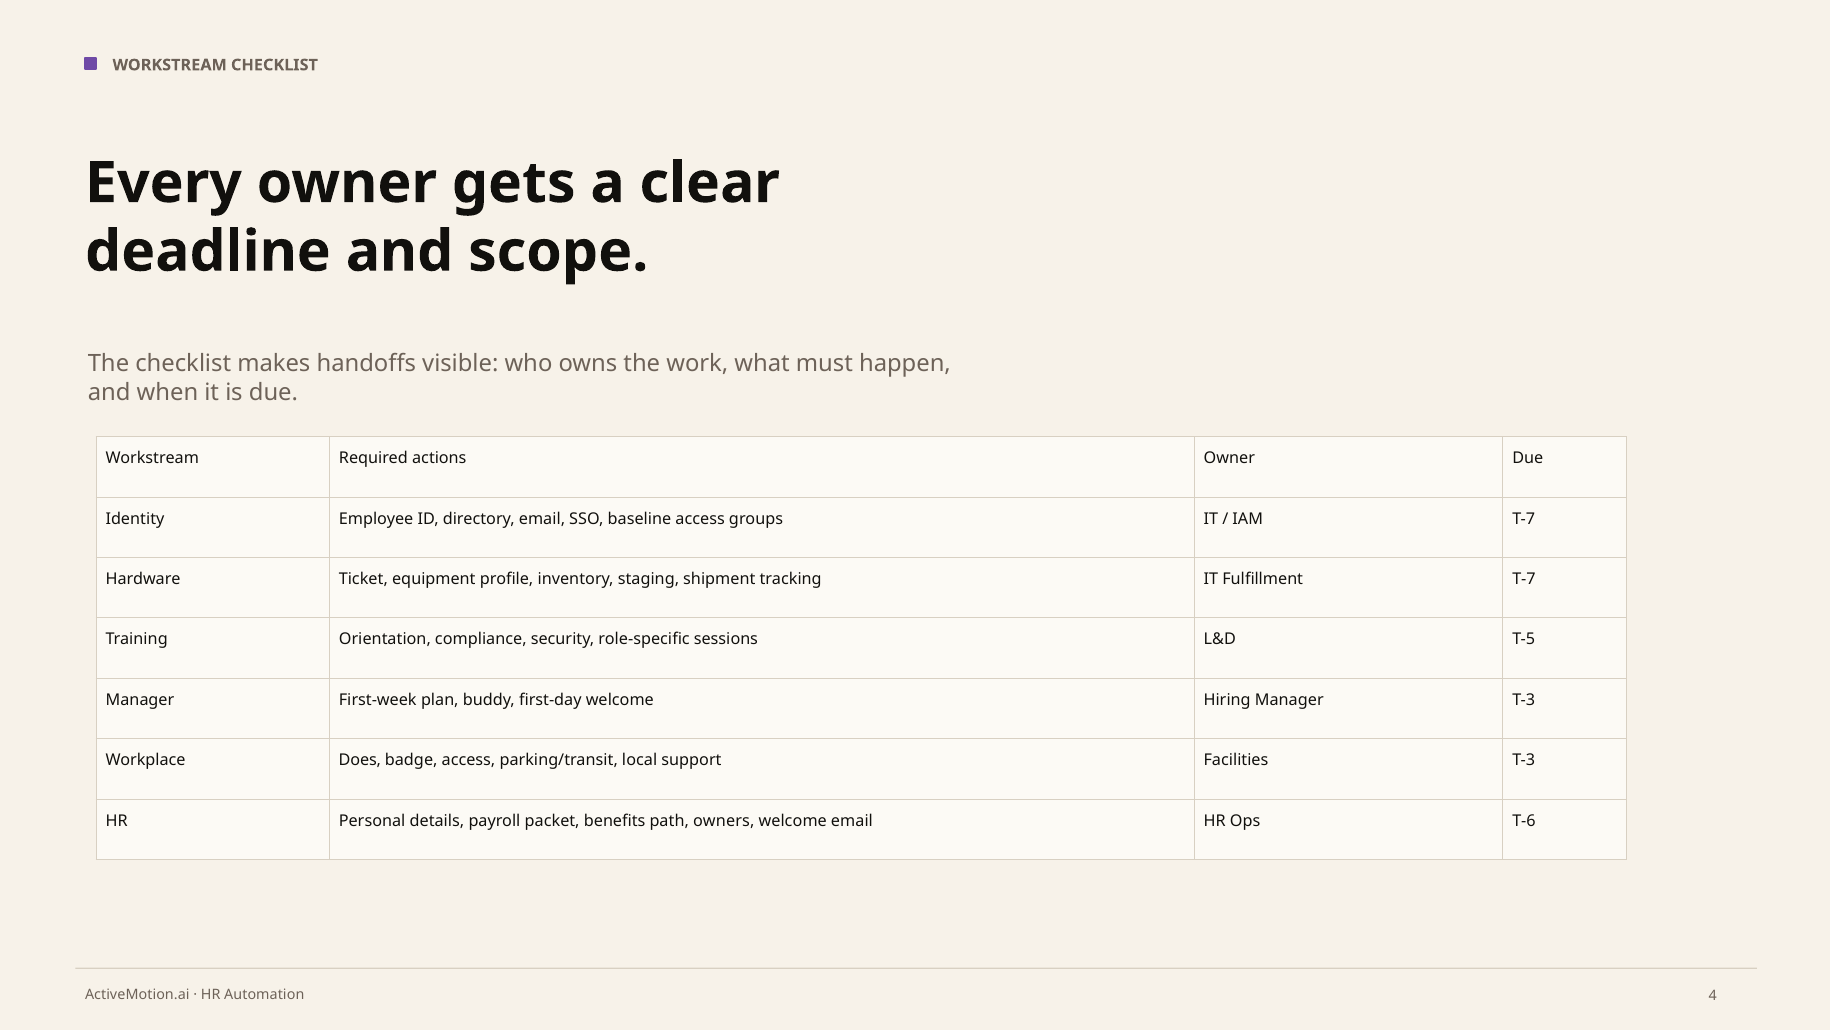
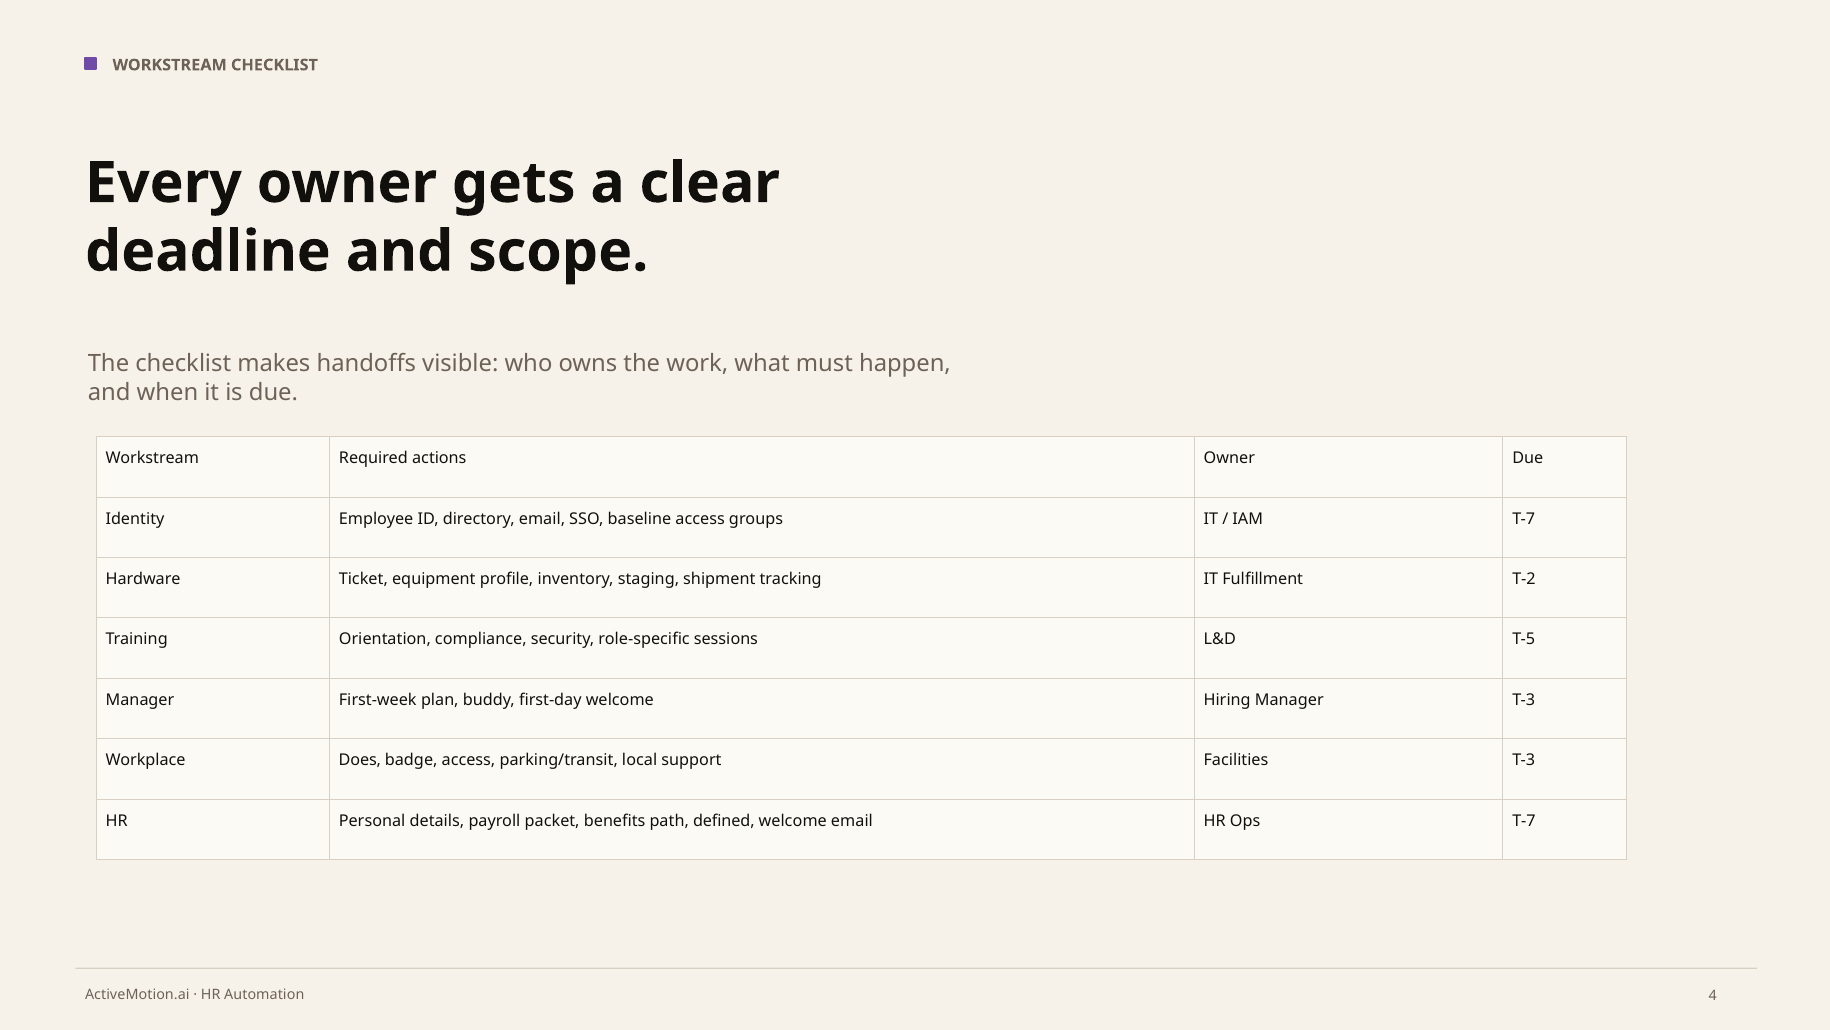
Fulfillment T-7: T-7 -> T-2 (1524, 579)
owners: owners -> defined (724, 820)
Ops T-6: T-6 -> T-7 (1524, 820)
